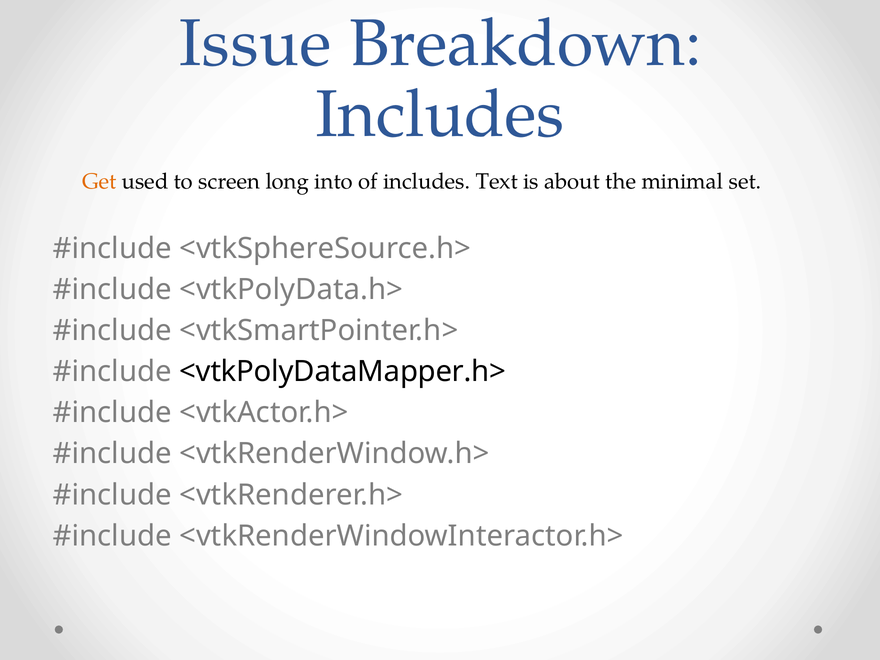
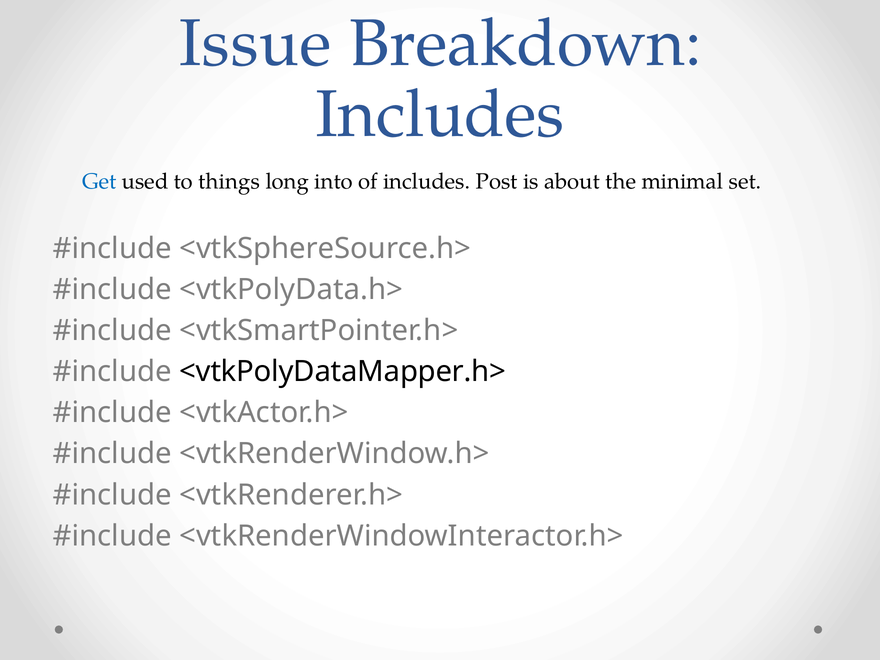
Get colour: orange -> blue (99, 181)
screen: screen -> things (229, 181)
Text: Text -> Post (497, 181)
